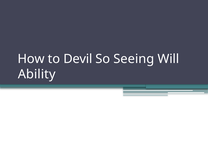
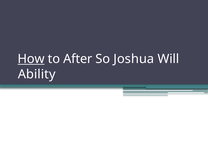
How underline: none -> present (31, 59)
Devil: Devil -> After (78, 59)
Seeing: Seeing -> Joshua (134, 59)
